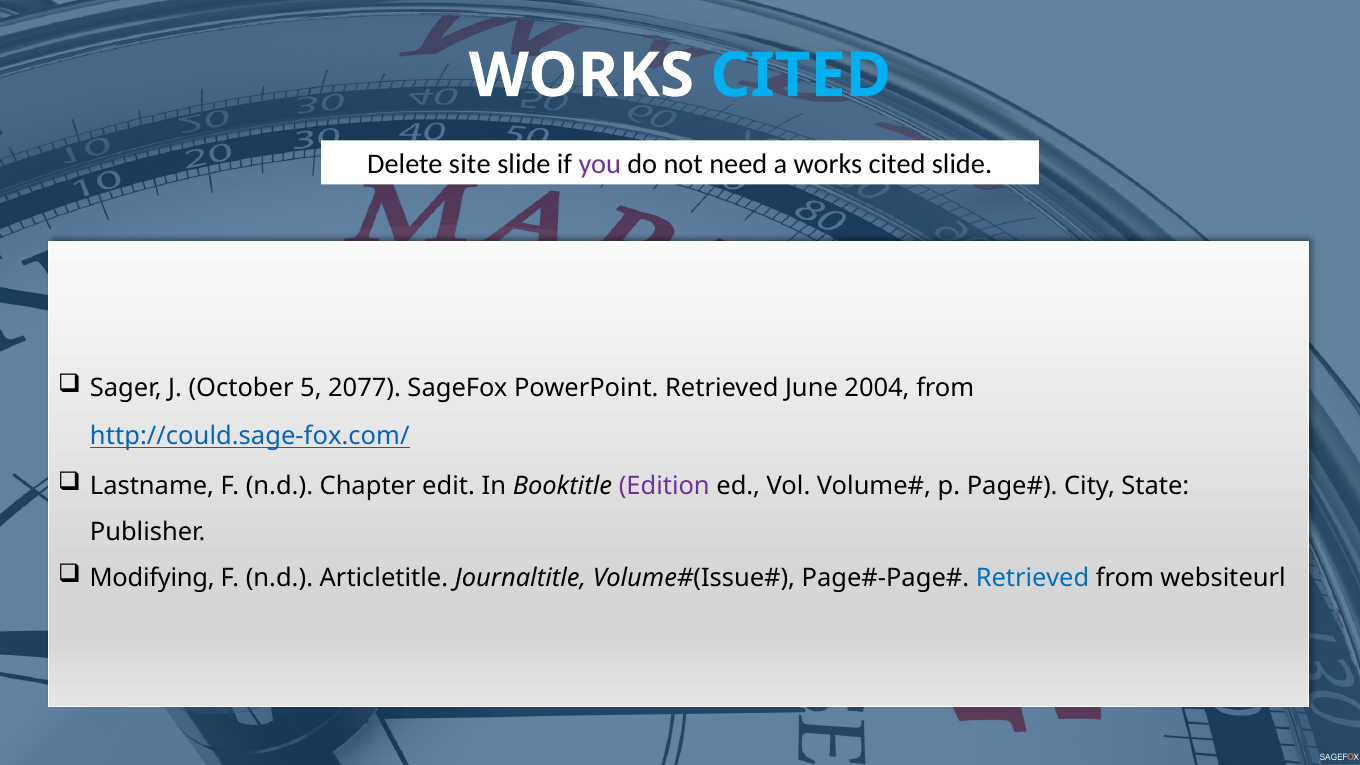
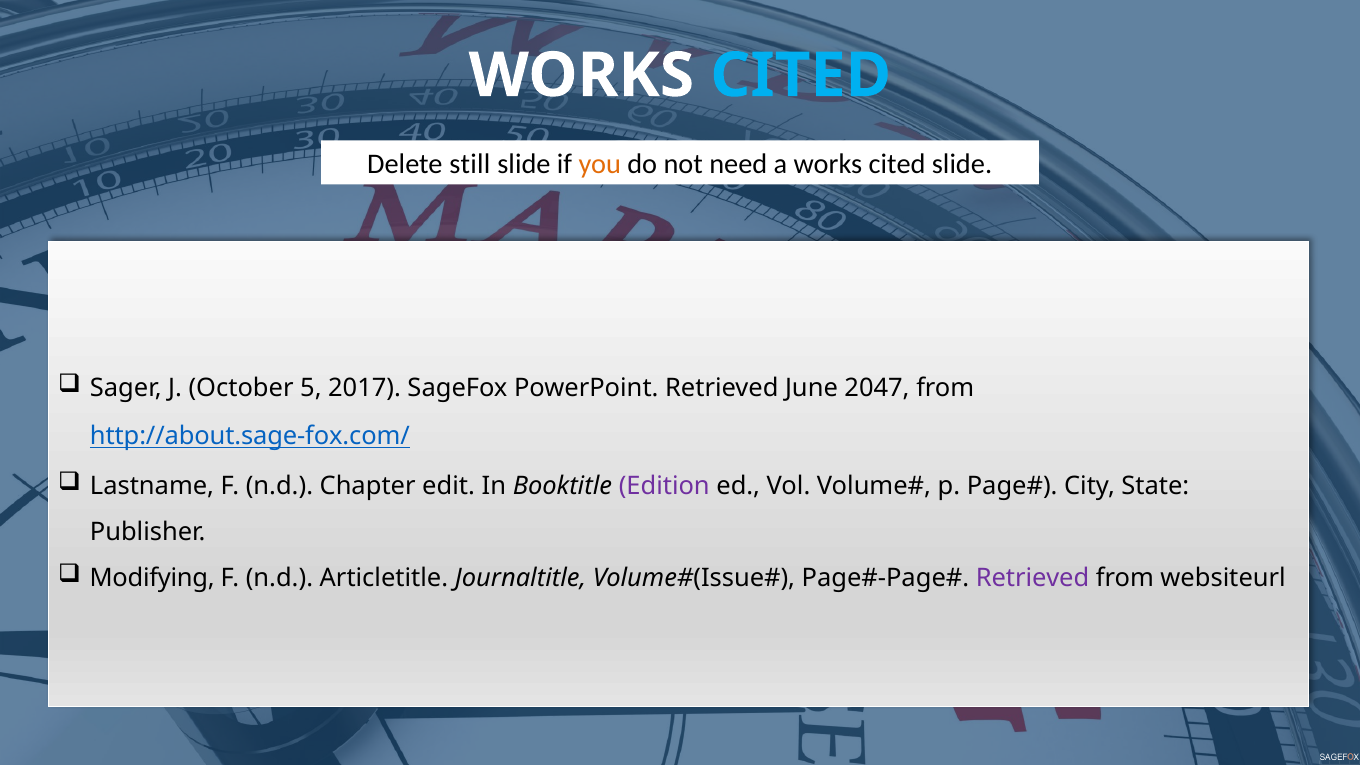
site: site -> still (470, 164)
you colour: purple -> orange (600, 164)
2077: 2077 -> 2017 (365, 388)
2004: 2004 -> 2047 (877, 388)
http://could.sage-fox.com/: http://could.sage-fox.com/ -> http://about.sage-fox.com/ (250, 436)
Retrieved colour: blue -> purple (1033, 578)
